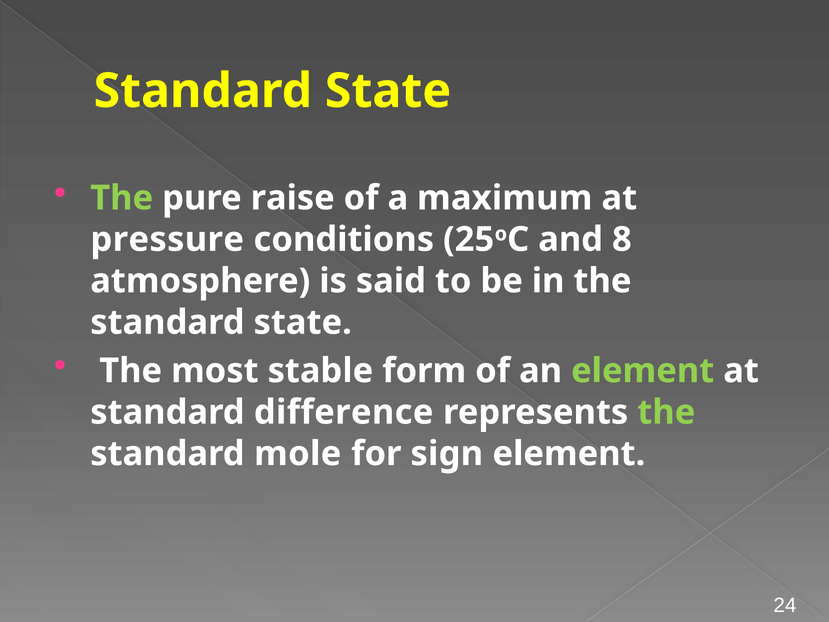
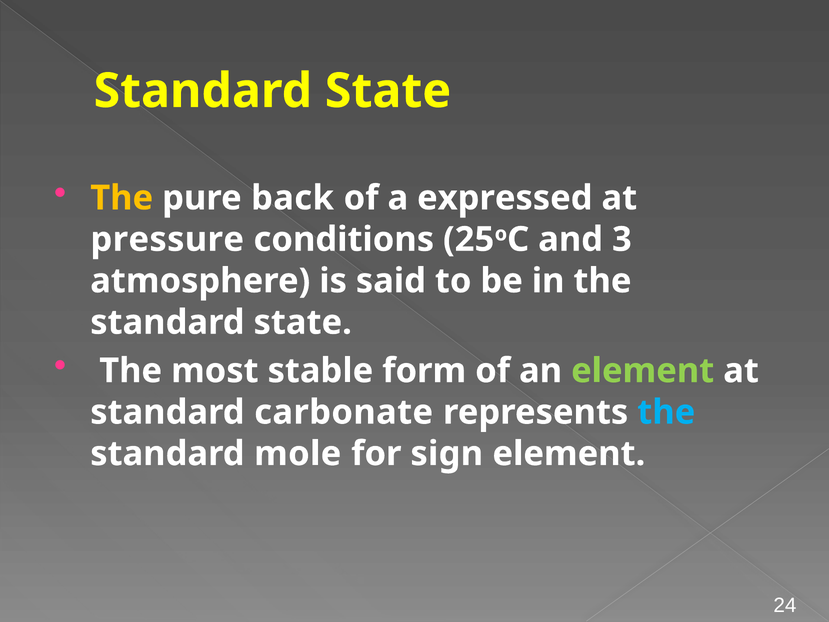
The colour: light green -> yellow (122, 198)
raise: raise -> back (292, 198)
maximum: maximum -> expressed (505, 198)
8: 8 -> 3 (622, 239)
difference: difference -> carbonate (344, 412)
the colour: light green -> light blue (666, 412)
